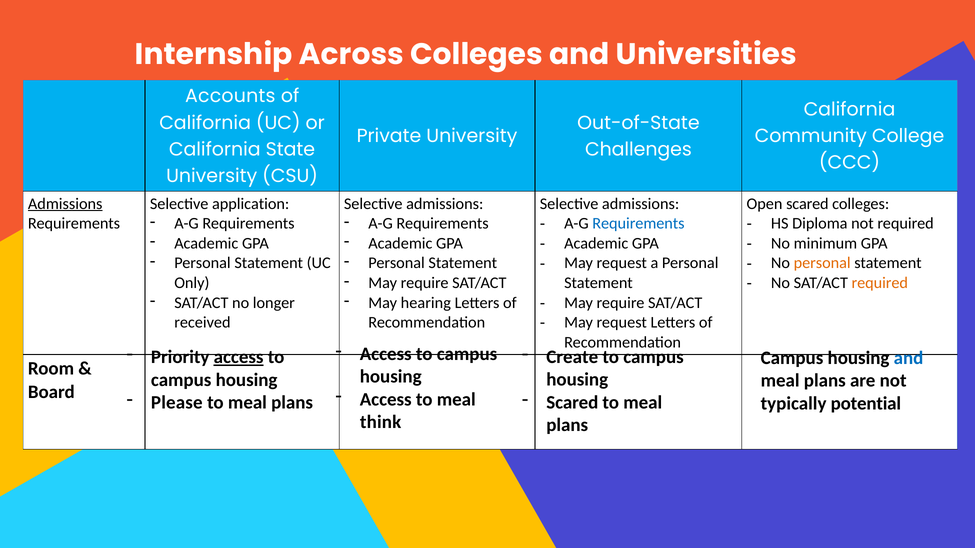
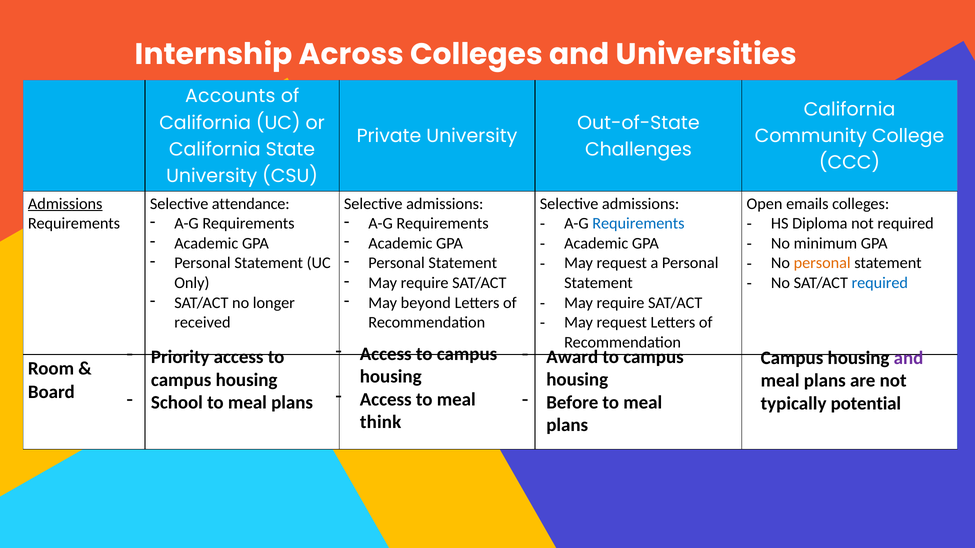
application: application -> attendance (251, 204)
Open scared: scared -> emails (807, 204)
required colour: orange -> blue (880, 283)
hearing: hearing -> beyond (426, 303)
Create: Create -> Award (572, 357)
access underline: present -> none (239, 357)
and colour: blue -> purple (909, 358)
Scared: Scared -> Before (572, 403)
Please: Please -> School (177, 403)
